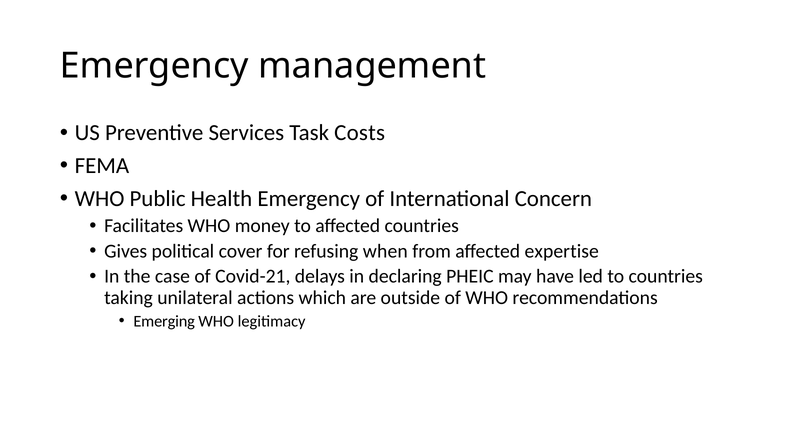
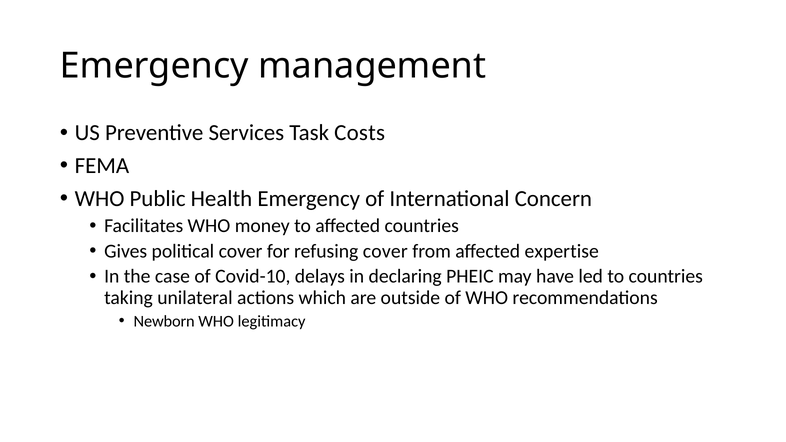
refusing when: when -> cover (385, 251)
Covid-21: Covid-21 -> Covid-10 (253, 276)
Emerging: Emerging -> Newborn (164, 321)
